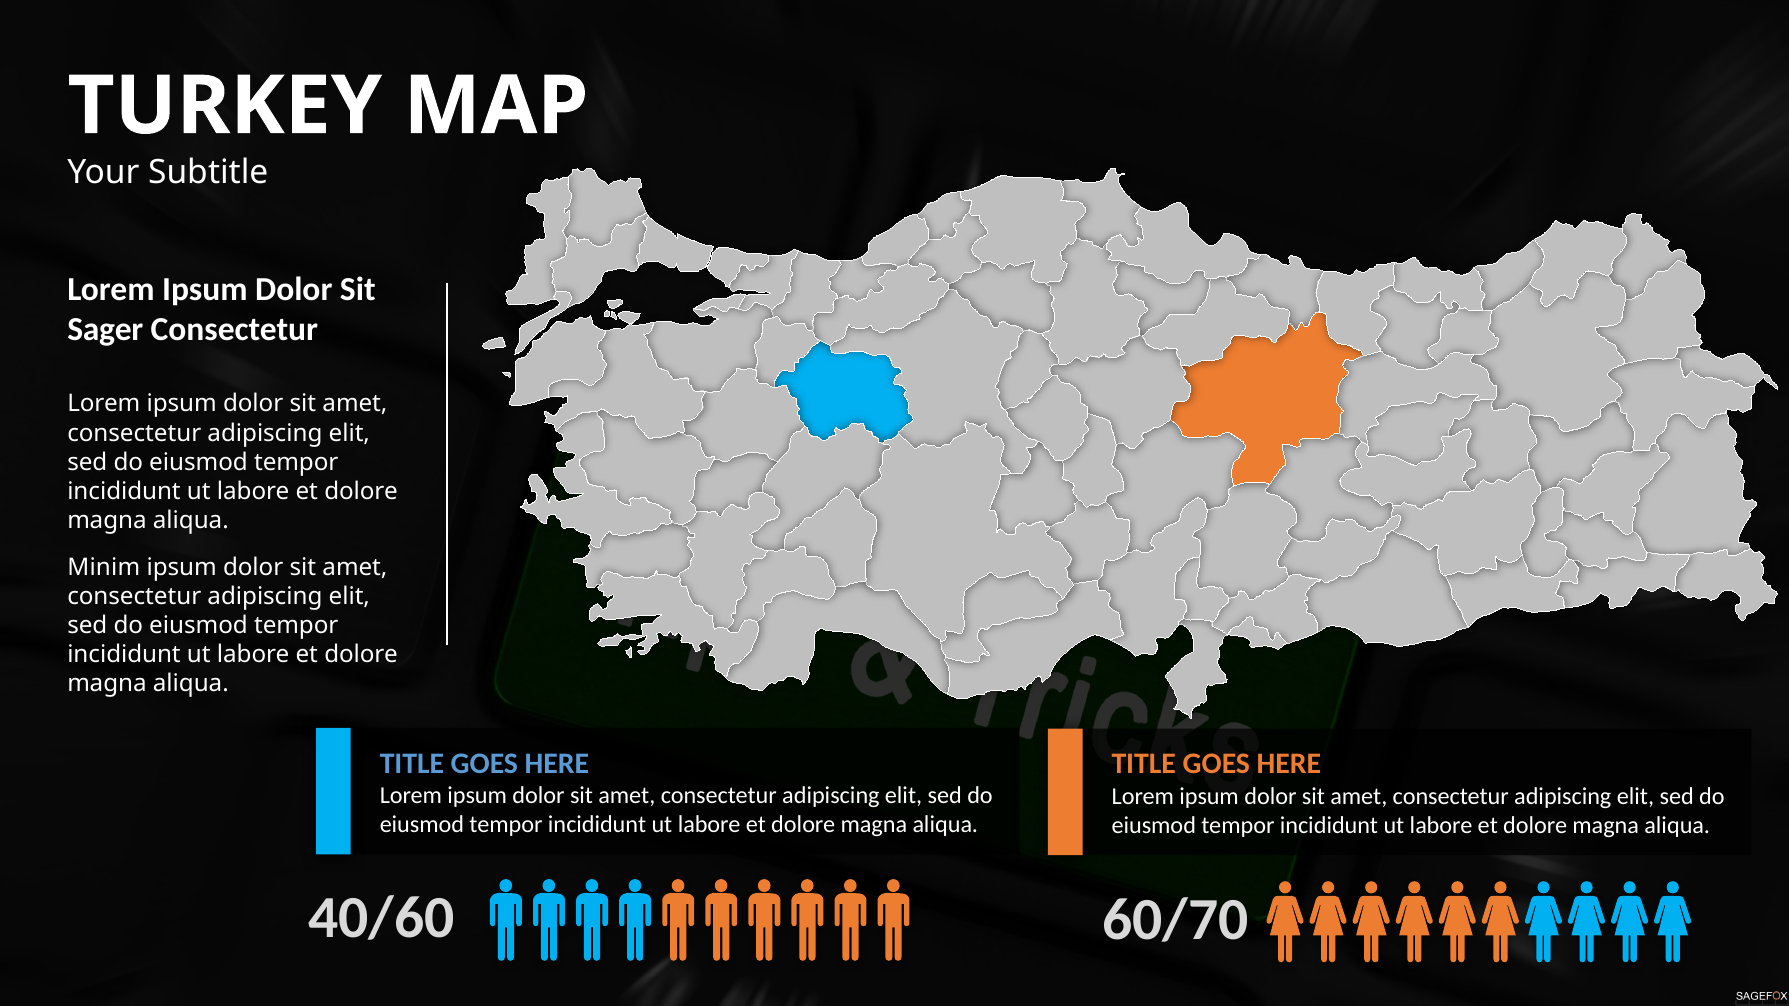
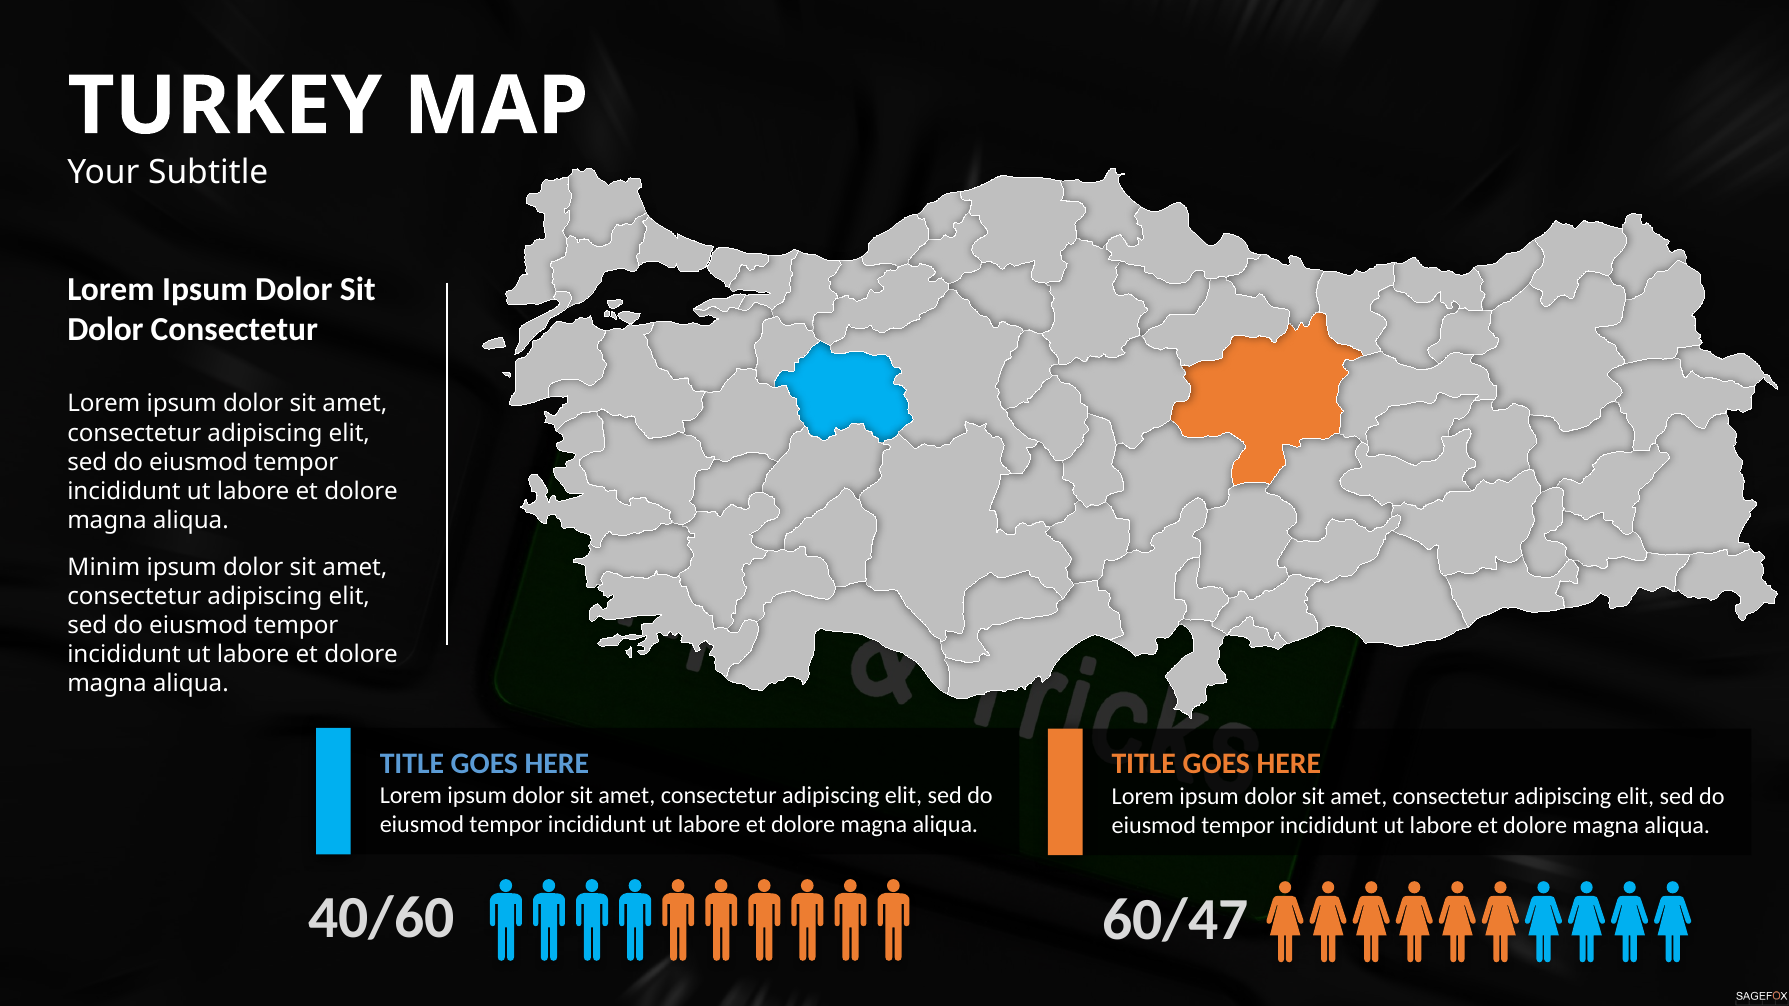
Sager: Sager -> Dolor (105, 330)
60/70: 60/70 -> 60/47 (1176, 920)
